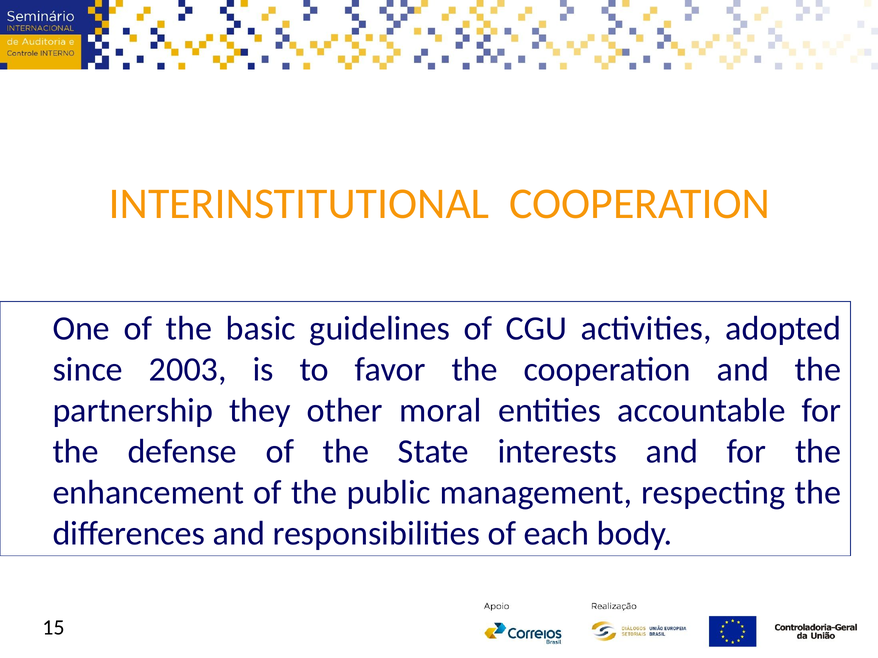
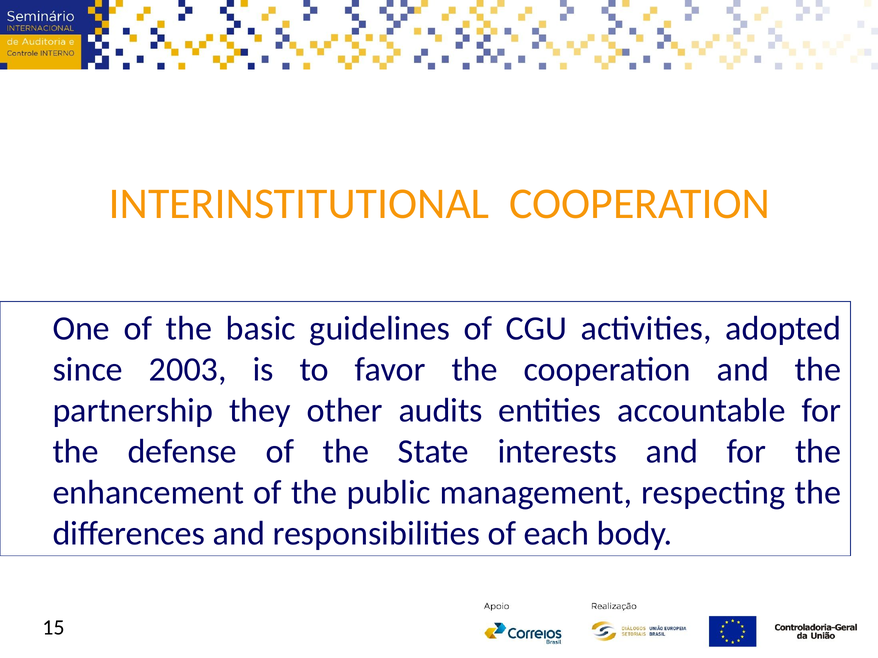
moral: moral -> audits (441, 411)
